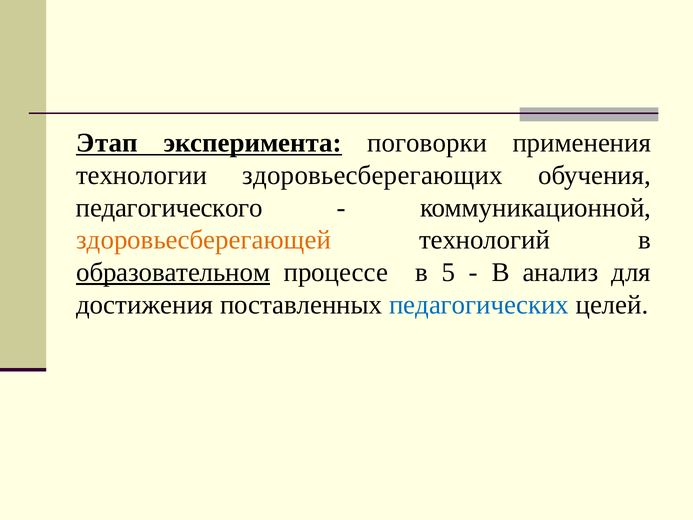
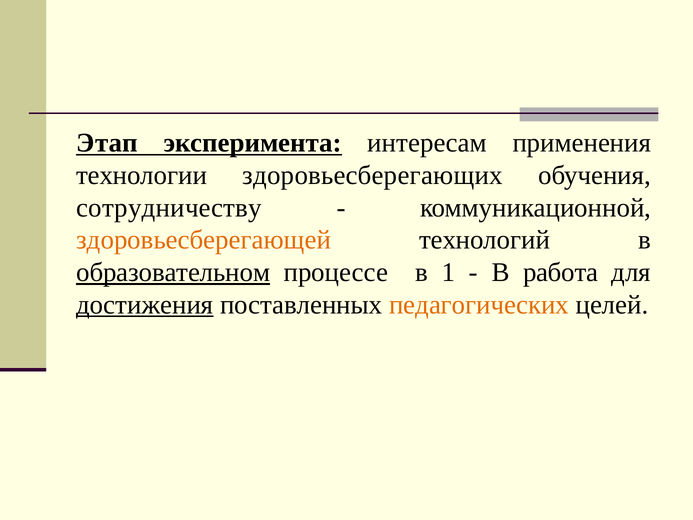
поговорки: поговорки -> интересам (427, 143)
педагогического: педагогического -> сотрудничеству (169, 208)
5: 5 -> 1 (449, 272)
анализ: анализ -> работа (561, 272)
достижения underline: none -> present (145, 305)
педагогических colour: blue -> orange (479, 305)
